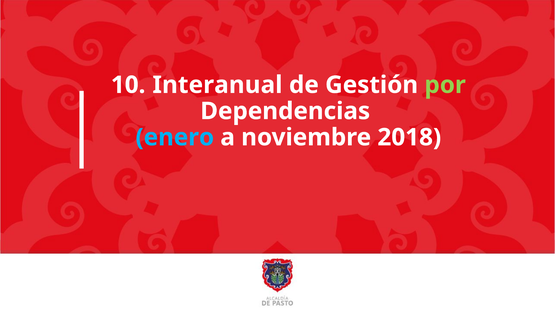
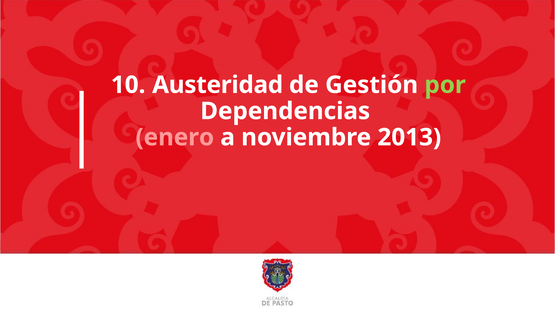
Interanual: Interanual -> Austeridad (218, 85)
enero colour: light blue -> pink (175, 137)
2018: 2018 -> 2013 (409, 137)
